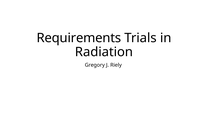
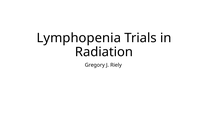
Requirements: Requirements -> Lymphopenia (79, 38)
